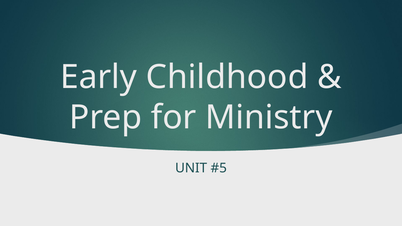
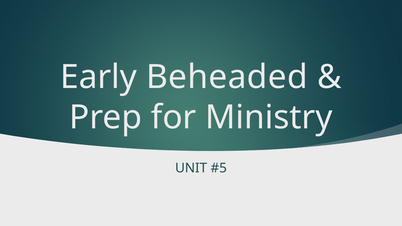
Childhood: Childhood -> Beheaded (227, 77)
